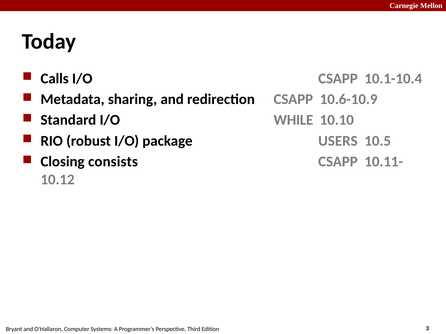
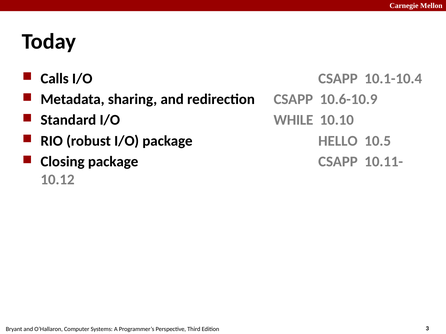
USERS: USERS -> HELLO (338, 141)
Closing consists: consists -> package (113, 162)
